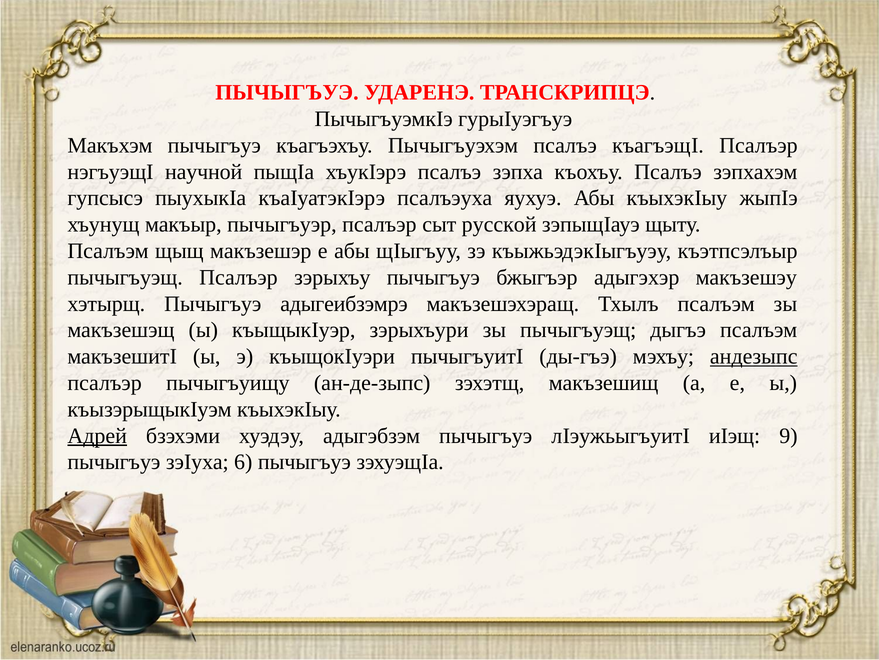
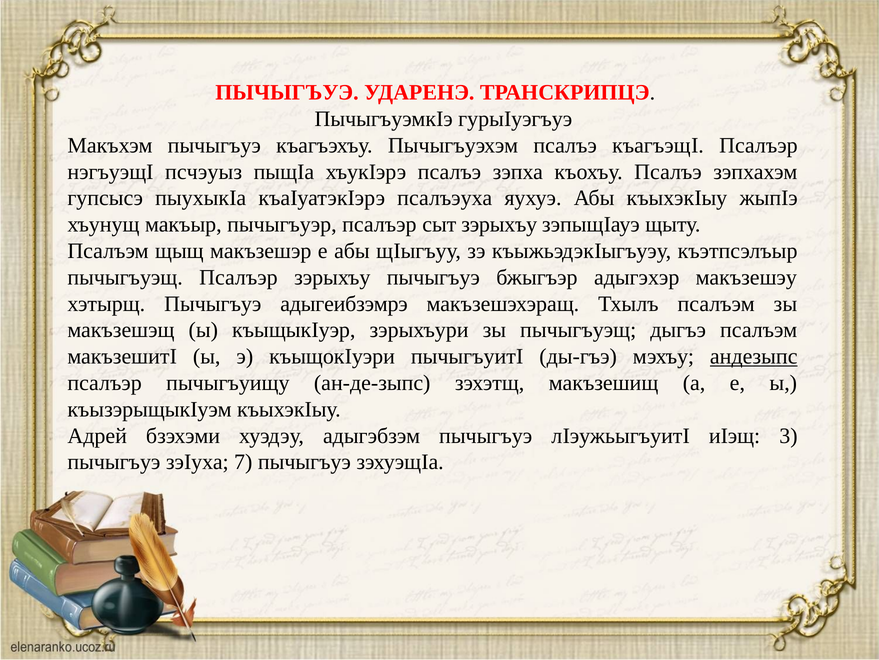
научной: научной -> псчэуыз (204, 172)
cыт русской: русской -> зэрыхъу (499, 224)
Адрей underline: present -> none (97, 435)
9: 9 -> 3 (788, 435)
6: 6 -> 7 (243, 462)
